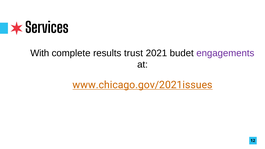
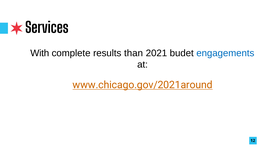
trust: trust -> than (134, 53)
engagements colour: purple -> blue (225, 53)
www.chicago.gov/2021issues: www.chicago.gov/2021issues -> www.chicago.gov/2021around (143, 85)
